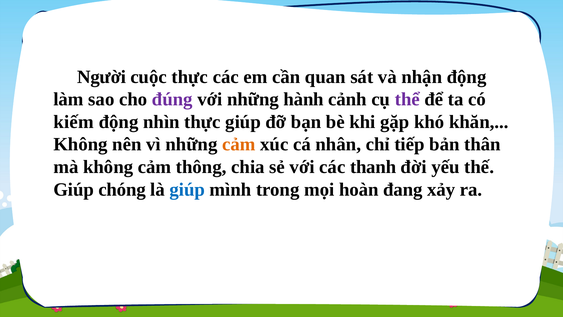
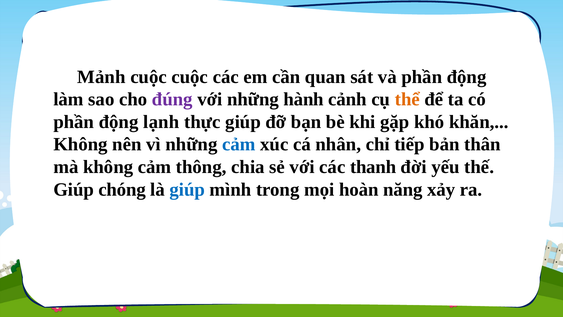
Người: Người -> Mảnh (101, 77)
cuộc thực: thực -> cuộc (190, 77)
và nhận: nhận -> phần (422, 77)
thể colour: purple -> orange (407, 99)
kiếm: kiếm -> phần (74, 122)
nhìn: nhìn -> lạnh (161, 122)
cảm colour: orange -> blue (239, 144)
đang: đang -> năng (403, 189)
